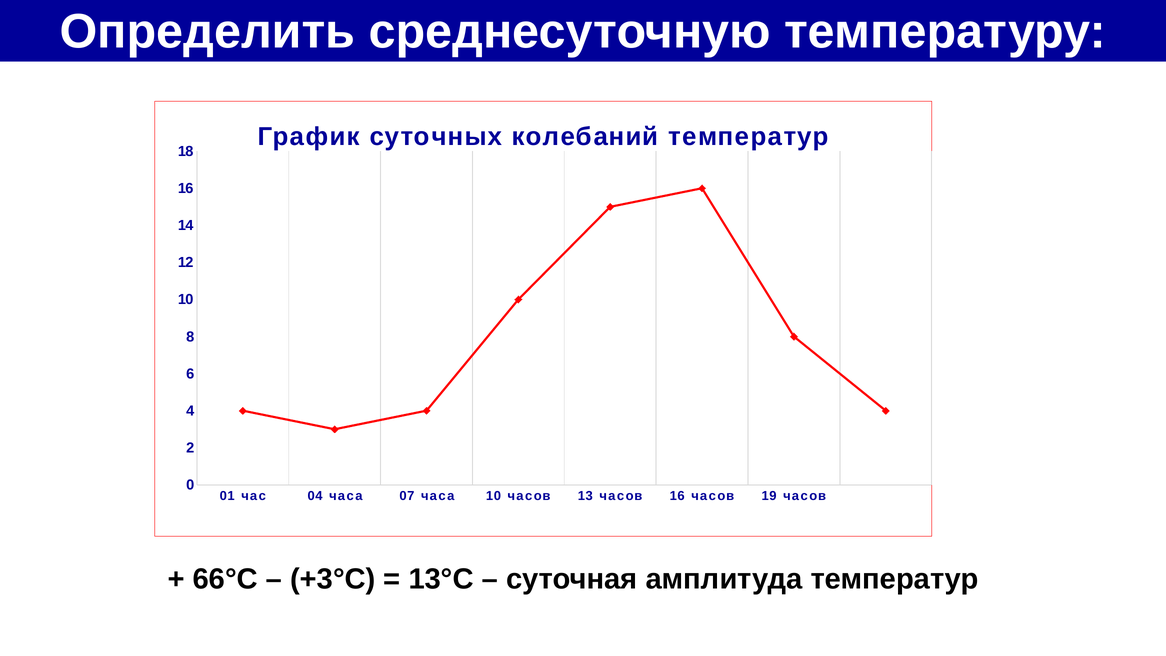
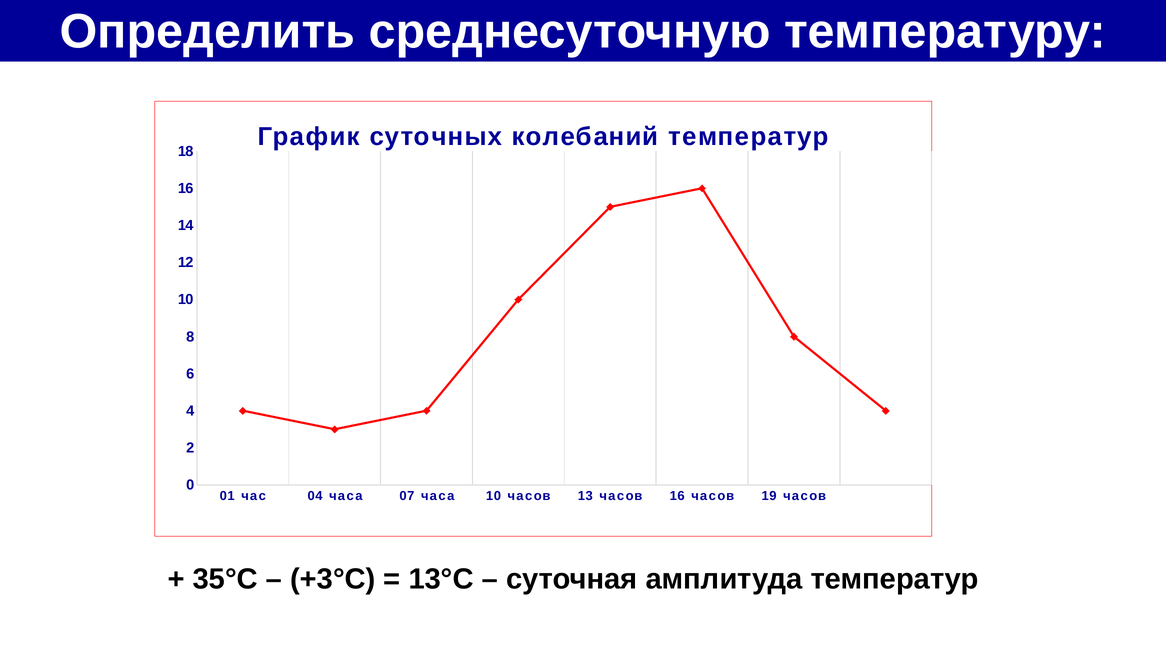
66°С: 66°С -> 35°С (225, 579)
